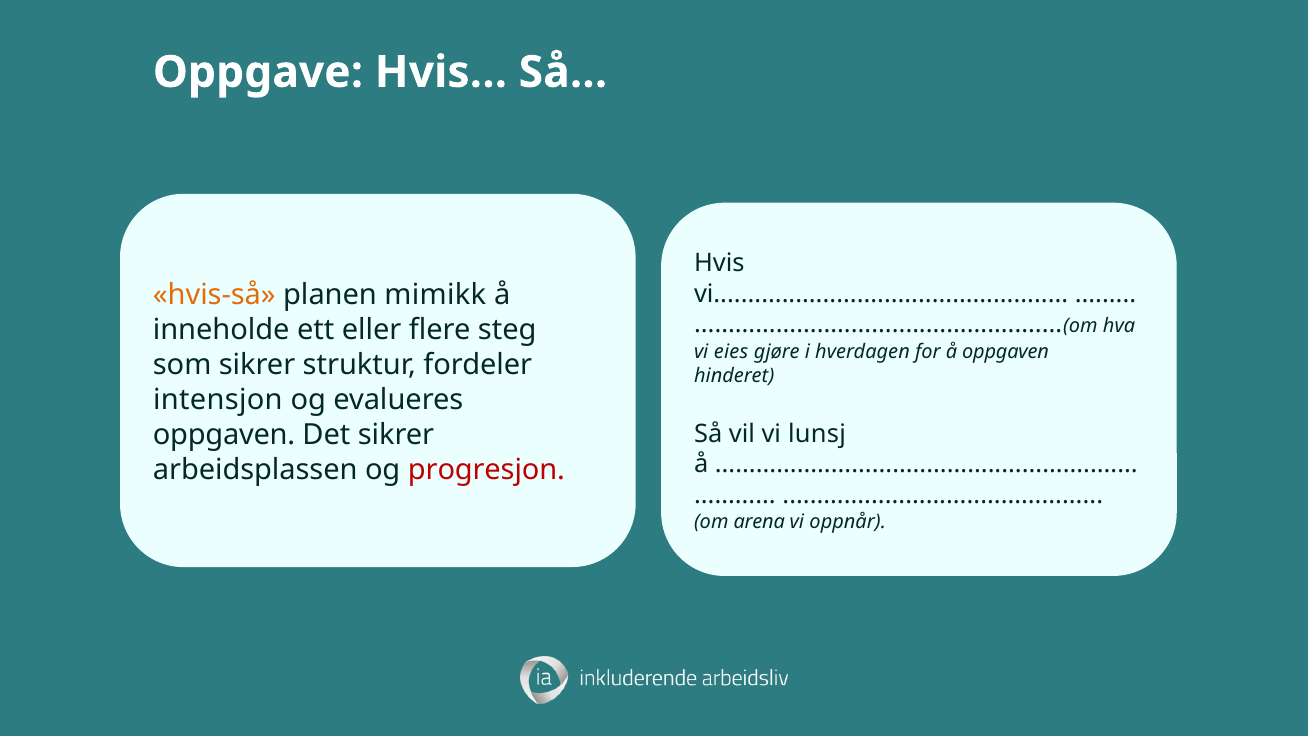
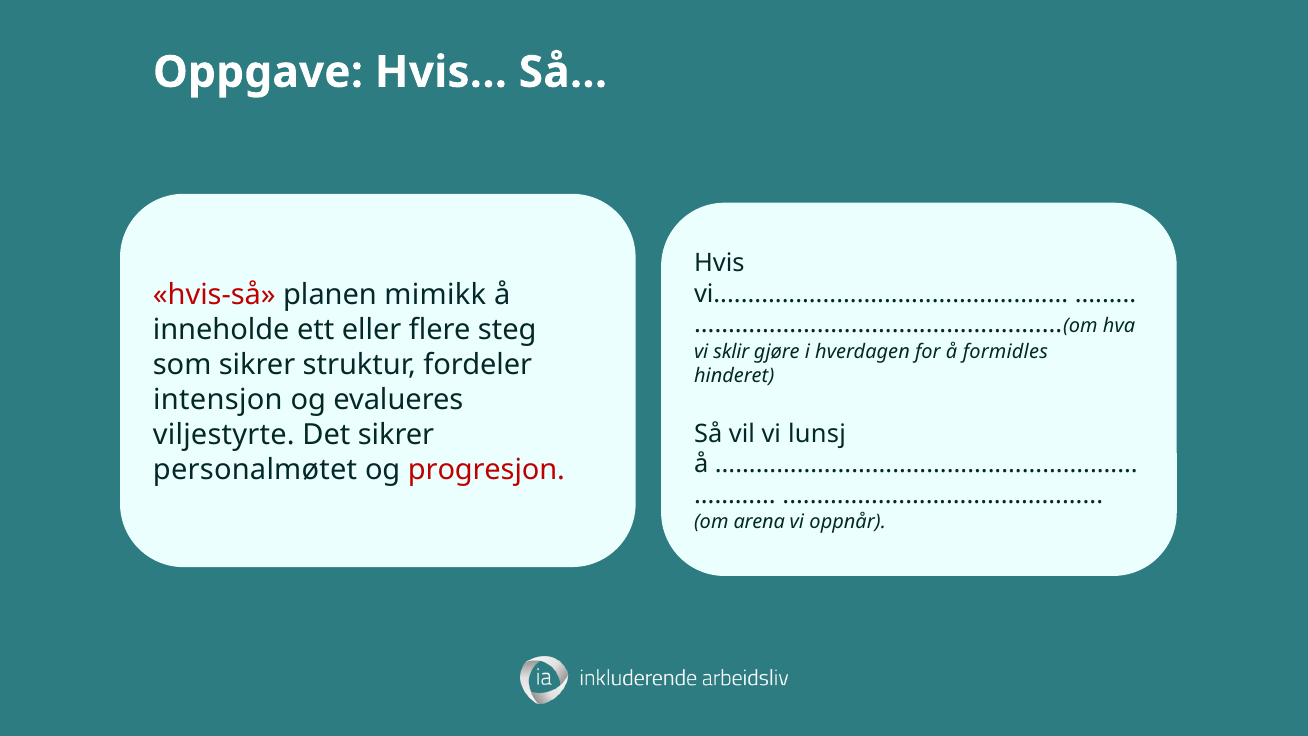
hvis-så colour: orange -> red (214, 295)
eies: eies -> sklir (731, 351)
å oppgaven: oppgaven -> formidles (1005, 351)
oppgaven: oppgaven -> viljestyrte (224, 435)
arbeidsplassen: arbeidsplassen -> personalmøtet (255, 469)
